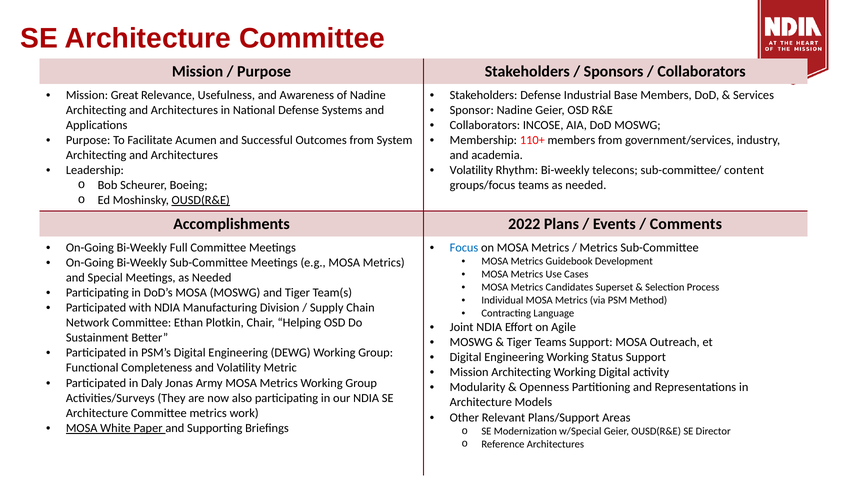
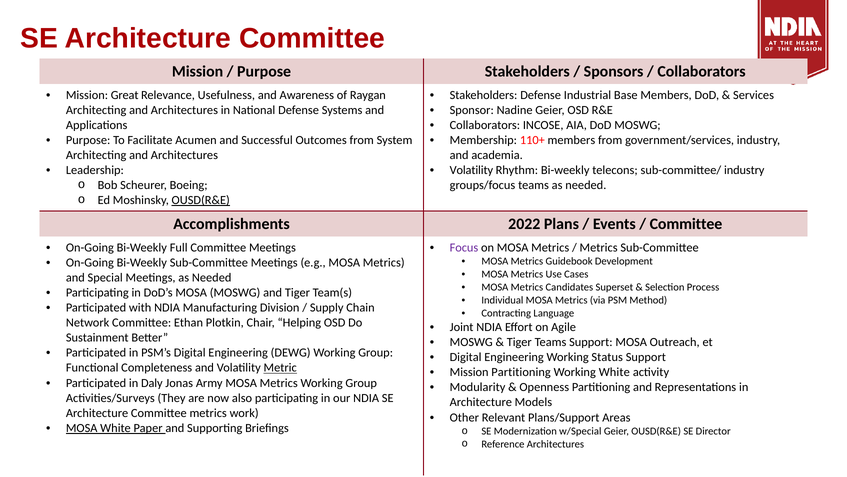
of Nadine: Nadine -> Raygan (368, 95)
sub-committee/ content: content -> industry (744, 170)
Comments: Comments -> Committee (686, 224)
Focus colour: blue -> purple (464, 247)
Metric underline: none -> present (280, 367)
Mission Architecting: Architecting -> Partitioning (521, 372)
Working Digital: Digital -> White (614, 372)
